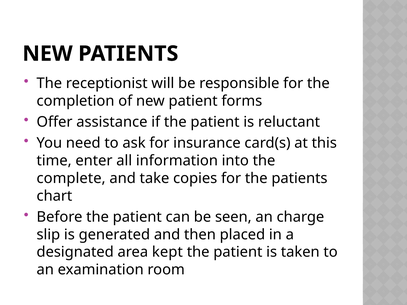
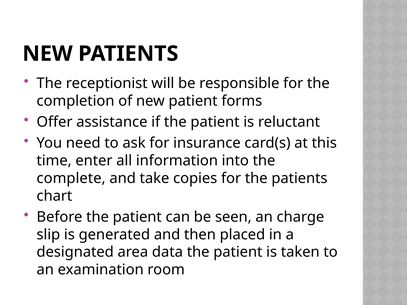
kept: kept -> data (167, 252)
